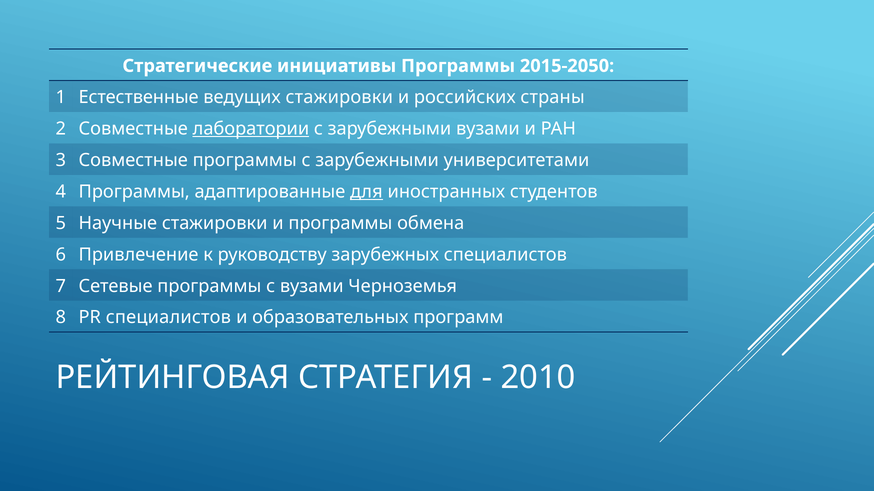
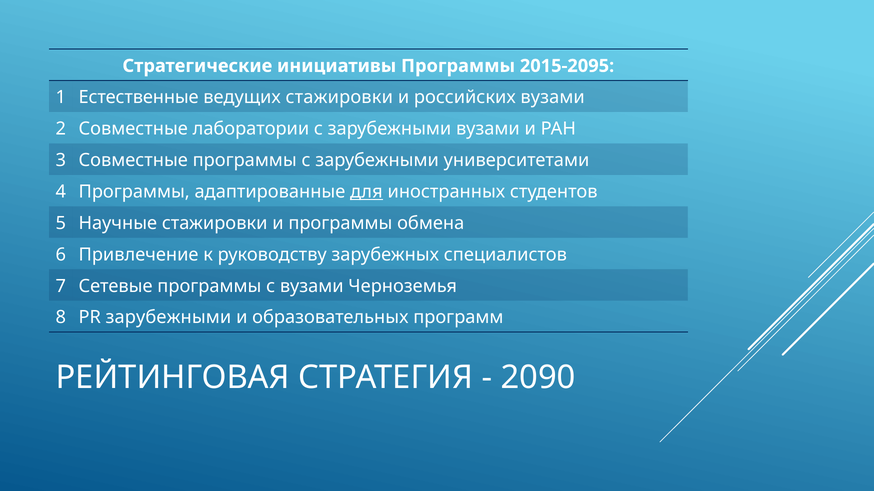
2015-2050: 2015-2050 -> 2015-2095 (567, 66)
российских страны: страны -> вузами (553, 97)
лаборатории underline: present -> none (251, 129)
PR специалистов: специалистов -> зарубежными (168, 318)
2010: 2010 -> 2090 (538, 378)
